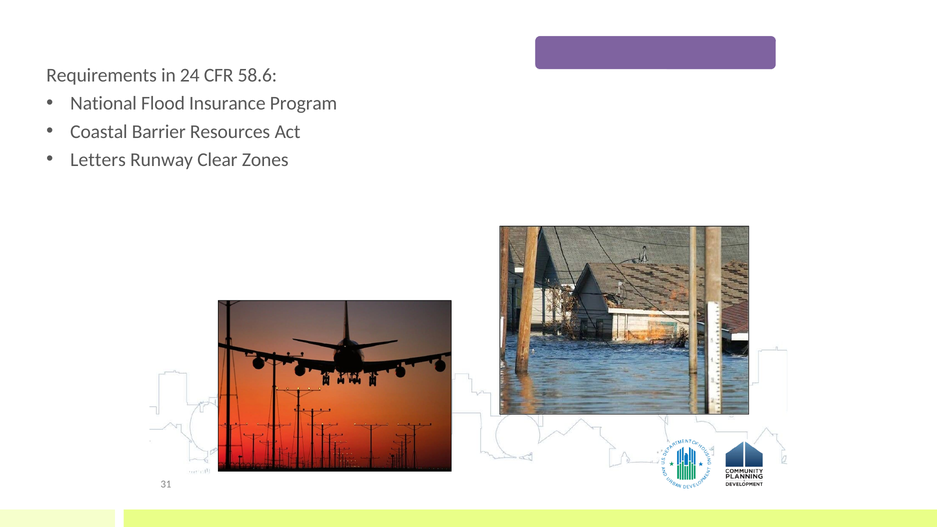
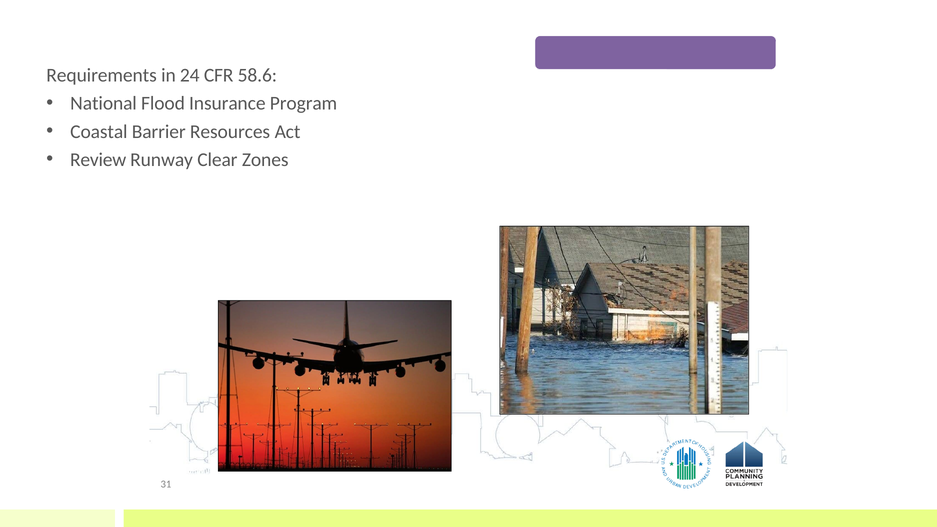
Letters: Letters -> Review (98, 160)
